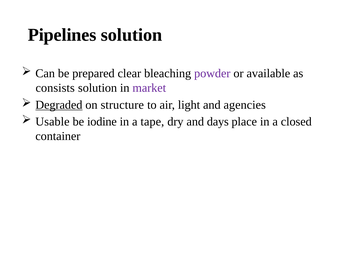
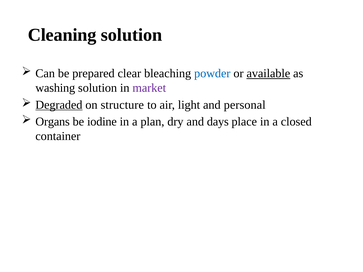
Pipelines: Pipelines -> Cleaning (62, 35)
powder colour: purple -> blue (212, 73)
available underline: none -> present (268, 73)
consists: consists -> washing (55, 88)
agencies: agencies -> personal (245, 105)
Usable: Usable -> Organs (53, 122)
tape: tape -> plan (152, 122)
